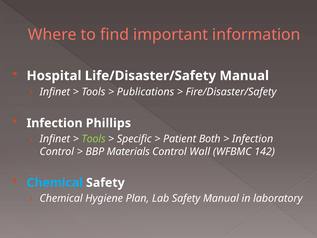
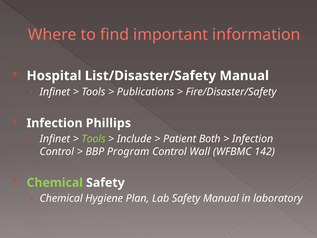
Life/Disaster/Safety: Life/Disaster/Safety -> List/Disaster/Safety (150, 76)
Specific: Specific -> Include (134, 139)
Materials: Materials -> Program (128, 151)
Chemical colour: light blue -> light green (55, 183)
